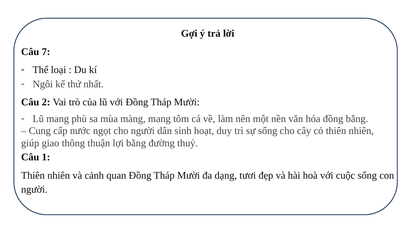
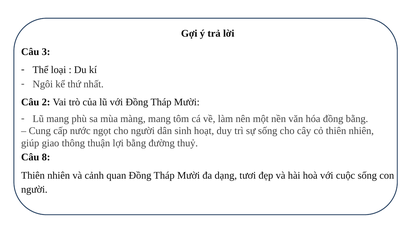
7: 7 -> 3 (46, 52)
1: 1 -> 8 (46, 157)
